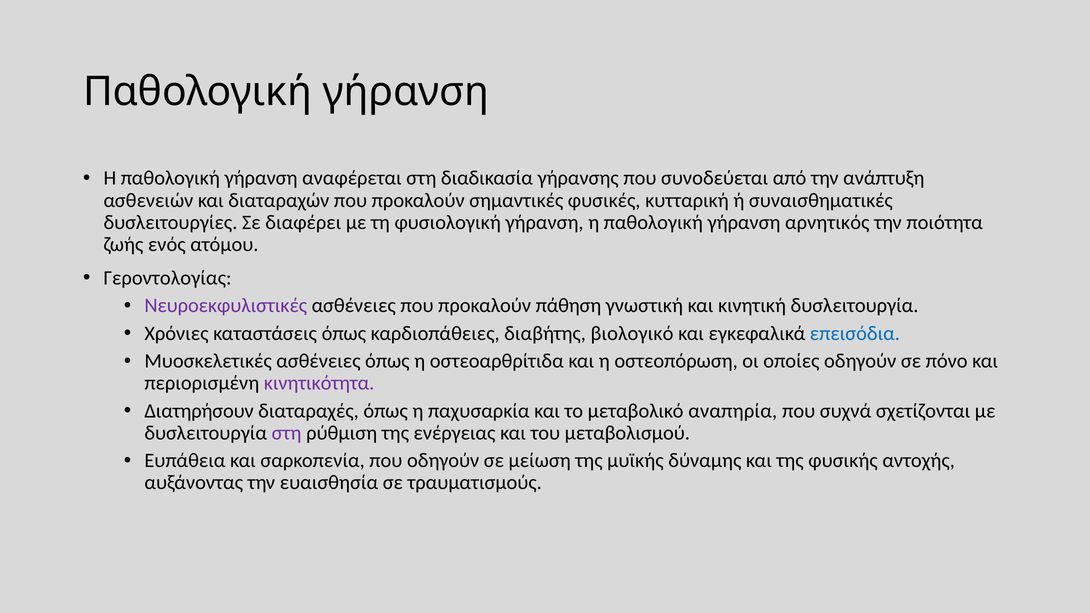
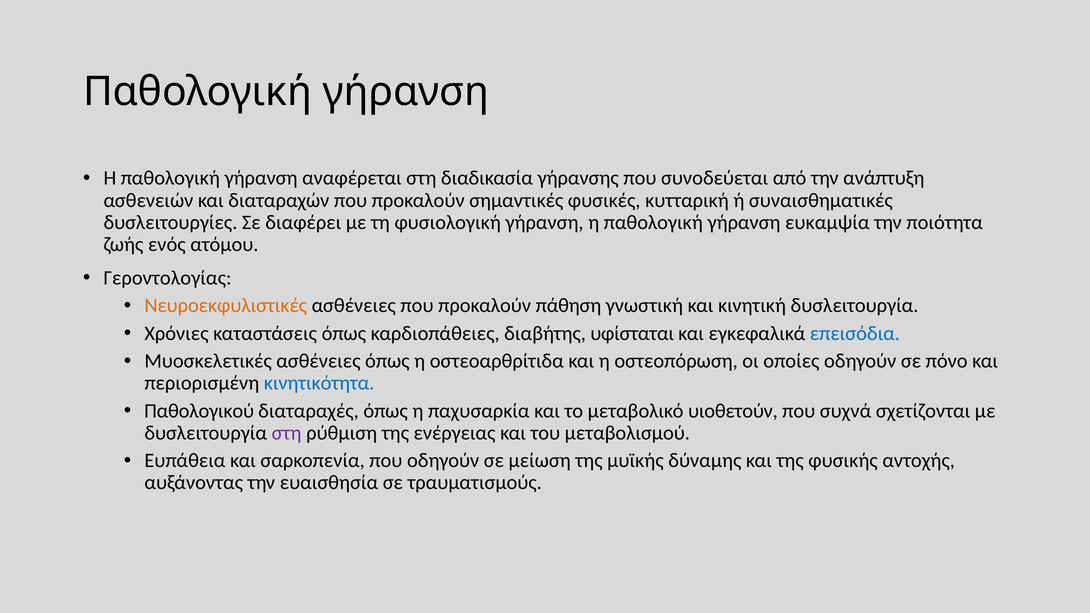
αρνητικός: αρνητικός -> ευκαμψία (827, 222)
Νευροεκφυλιστικές colour: purple -> orange (226, 306)
βιολογικό: βιολογικό -> υφίσταται (632, 333)
κινητικότητα colour: purple -> blue (319, 383)
Διατηρήσουν: Διατηρήσουν -> Παθολογικού (199, 411)
αναπηρία: αναπηρία -> υιοθετούν (733, 411)
